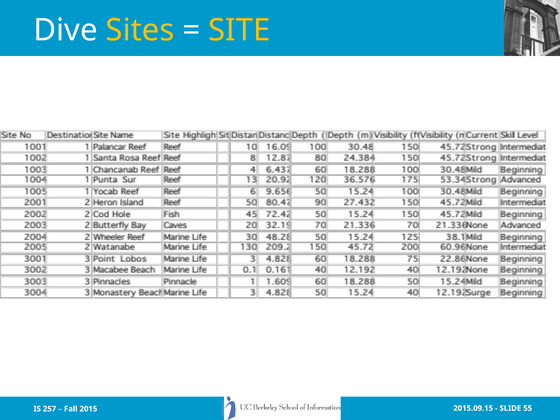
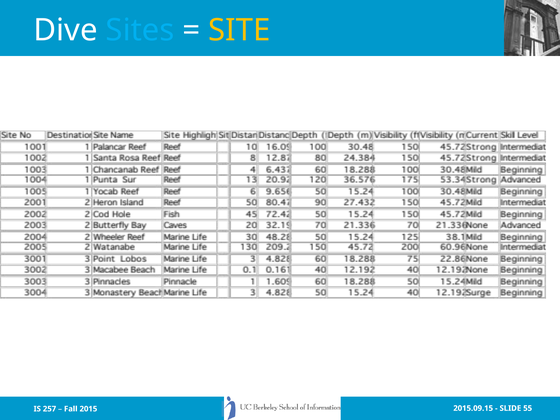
Sites colour: yellow -> light blue (140, 30)
